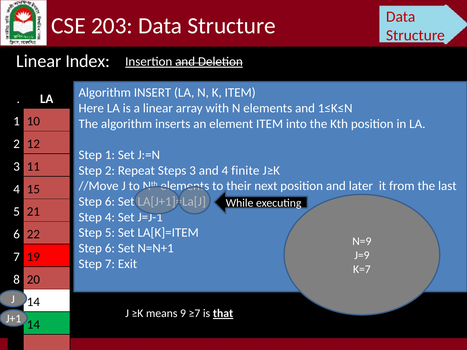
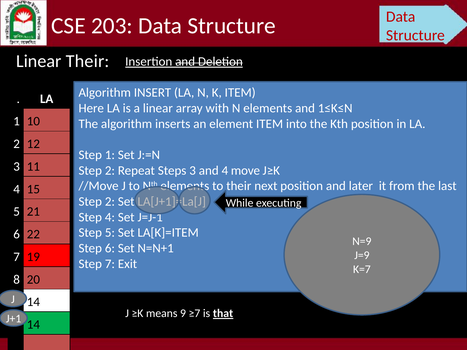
Linear Index: Index -> Their (88, 61)
finite: finite -> move (245, 171)
6: 6 -> 2 (110, 202)
